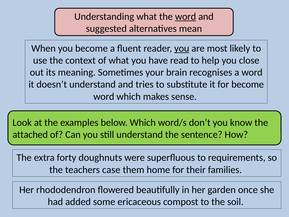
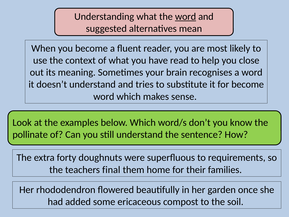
you underline: present -> none (182, 48)
attached: attached -> pollinate (30, 134)
case: case -> final (111, 170)
